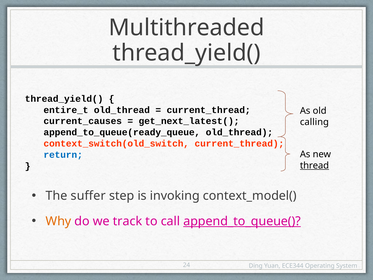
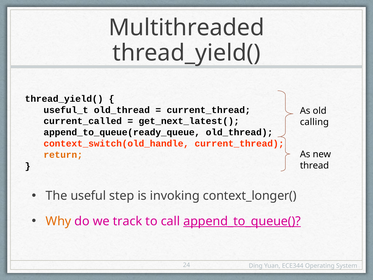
entire_t: entire_t -> useful_t (66, 110)
current_causes: current_causes -> current_called (83, 121)
context_switch(old_switch: context_switch(old_switch -> context_switch(old_handle (116, 143)
return colour: blue -> orange (63, 155)
thread underline: present -> none (314, 165)
suffer: suffer -> useful (88, 196)
context_model(: context_model( -> context_longer( (250, 196)
